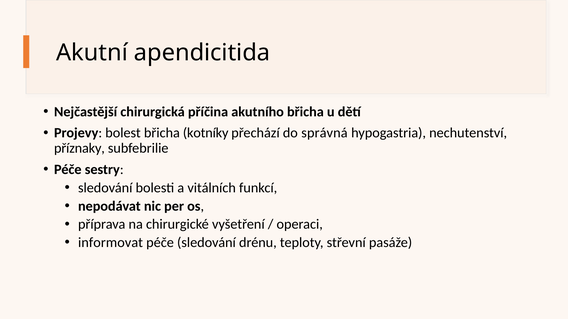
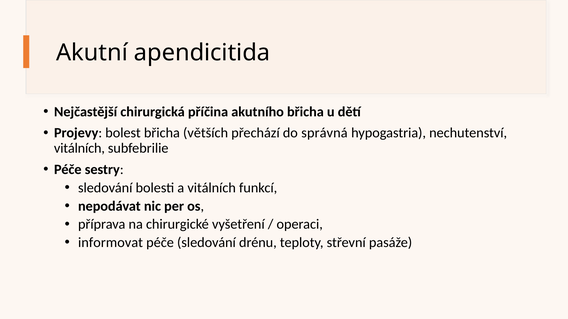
kotníky: kotníky -> větších (206, 133)
příznaky: příznaky -> vitálních (79, 149)
